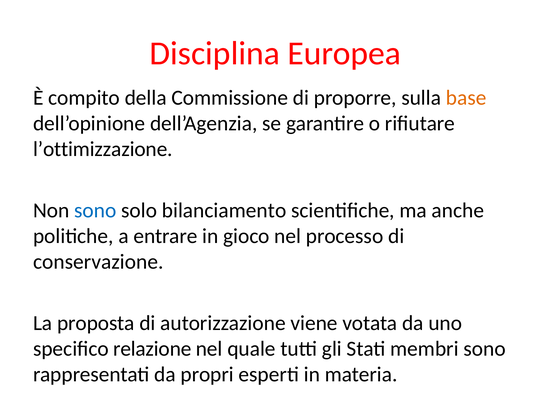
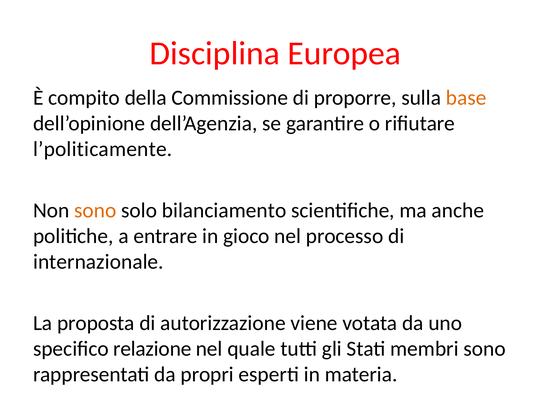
l’ottimizzazione: l’ottimizzazione -> l’politicamente (103, 149)
sono colour: blue -> orange (95, 211)
conservazione: conservazione -> internazionale (98, 262)
